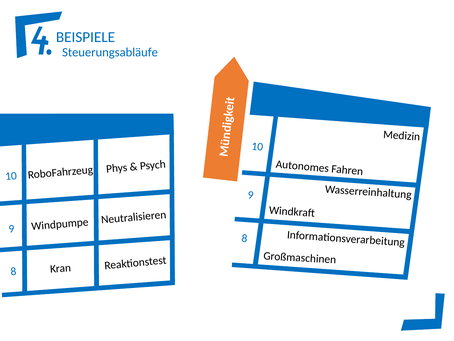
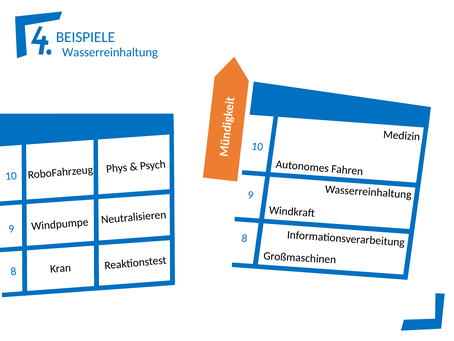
Steuerungsabläufe: Steuerungsabläufe -> Wasserreinhaltung (110, 52)
